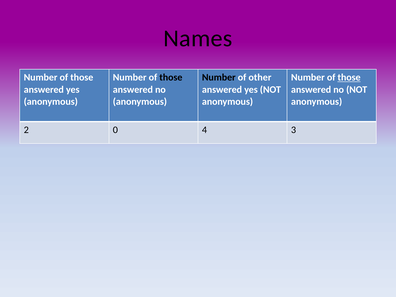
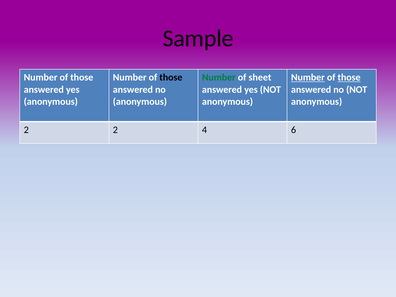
Names: Names -> Sample (198, 38)
Number colour: black -> green (219, 77)
other: other -> sheet (260, 77)
Number underline: none -> present (308, 77)
2 0: 0 -> 2 (115, 130)
3: 3 -> 6 (294, 130)
